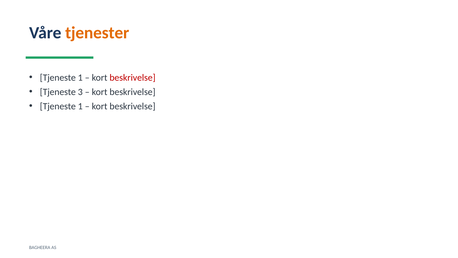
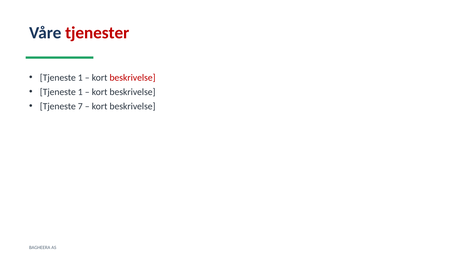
tjenester colour: orange -> red (97, 33)
3: 3 -> 1 (80, 92)
1: 1 -> 7 (80, 106)
